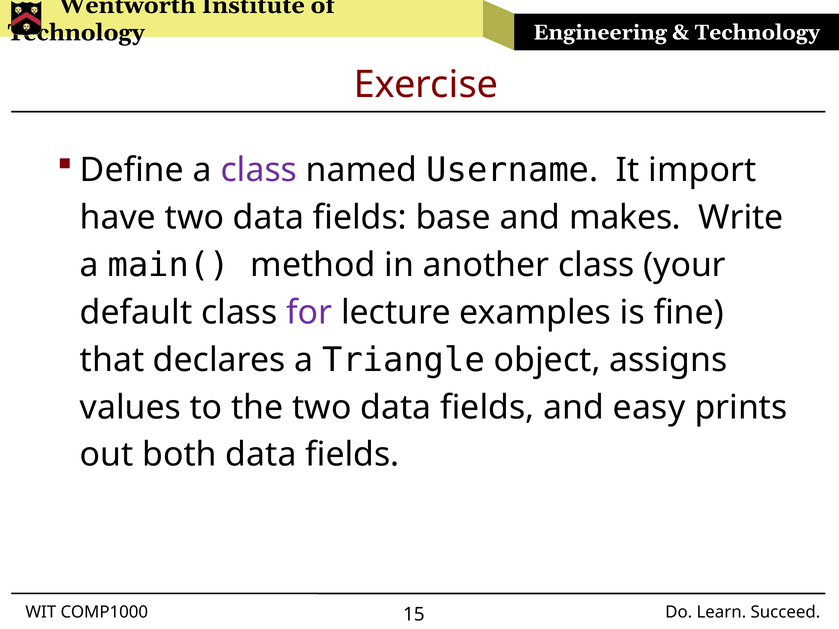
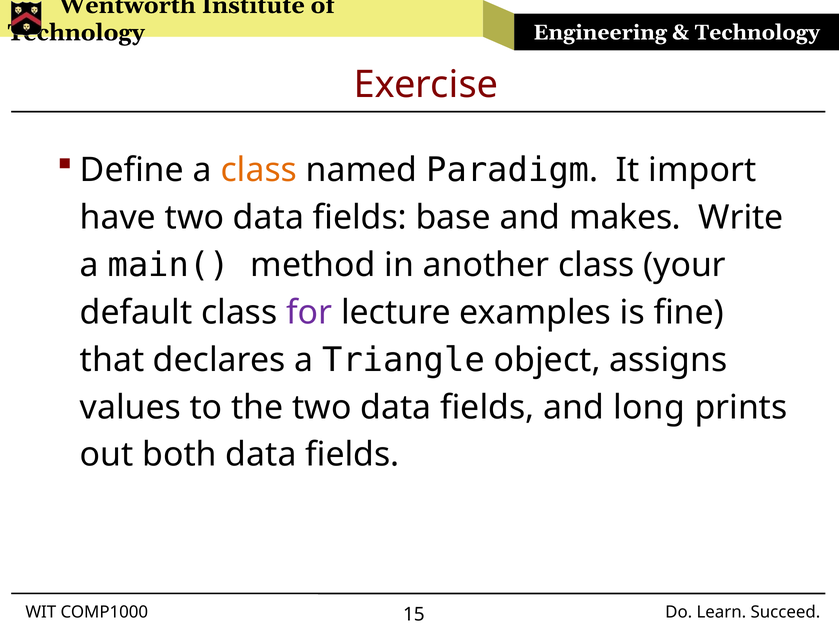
class colour: purple -> orange (259, 170)
Username: Username -> Paradigm (508, 170)
easy: easy -> long (649, 407)
